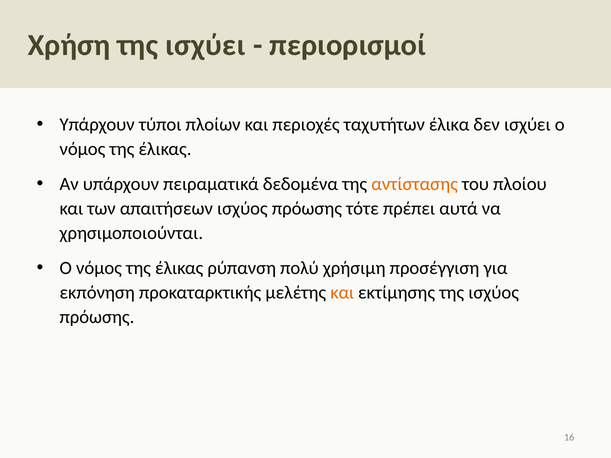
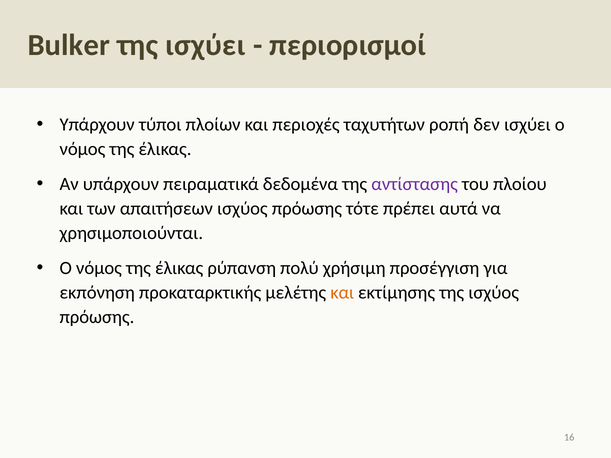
Χρήση: Χρήση -> Bulker (69, 45)
έλικα: έλικα -> ροπή (449, 125)
αντίστασης colour: orange -> purple (415, 184)
